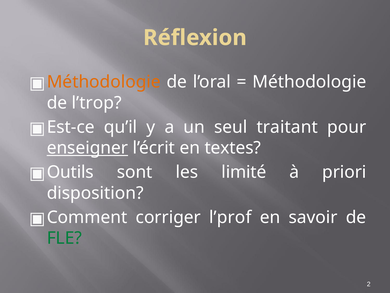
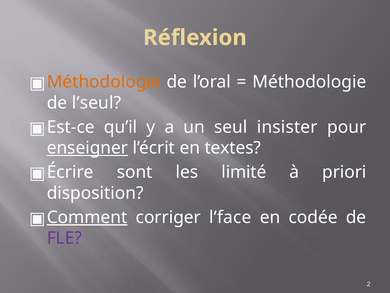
l’trop: l’trop -> l’seul (97, 103)
traitant: traitant -> insister (287, 127)
Outils: Outils -> Écrire (70, 172)
Comment underline: none -> present (87, 217)
l’prof: l’prof -> l’face (230, 217)
savoir: savoir -> codée (313, 217)
FLE colour: green -> purple (64, 238)
